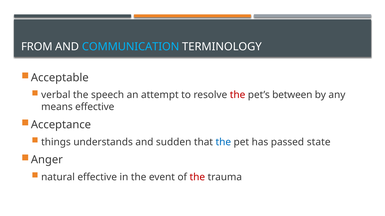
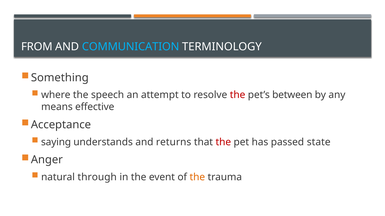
Acceptable: Acceptable -> Something (60, 78)
verbal: verbal -> where (56, 95)
things: things -> saying (56, 142)
sudden: sudden -> returns (174, 142)
the colour: blue -> red (223, 142)
natural effective: effective -> through (97, 177)
the colour: red -> orange (197, 177)
